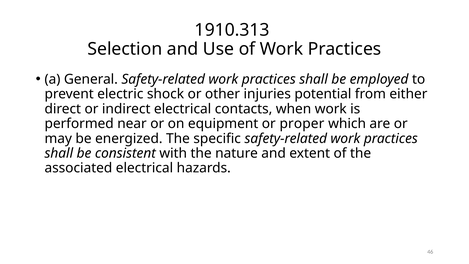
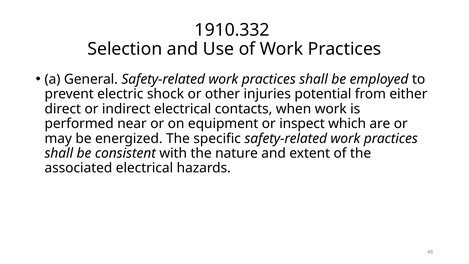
1910.313: 1910.313 -> 1910.332 (232, 30)
proper: proper -> inspect (302, 124)
